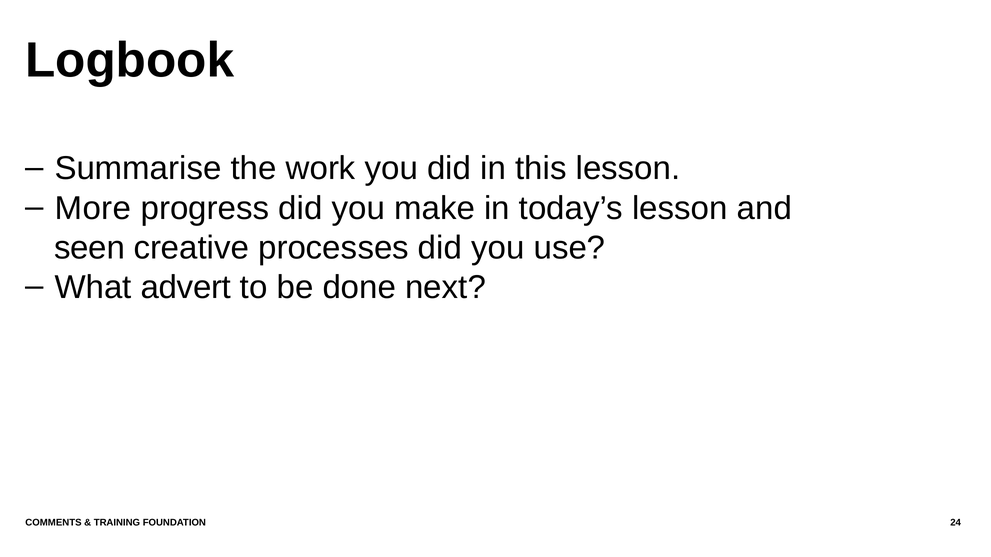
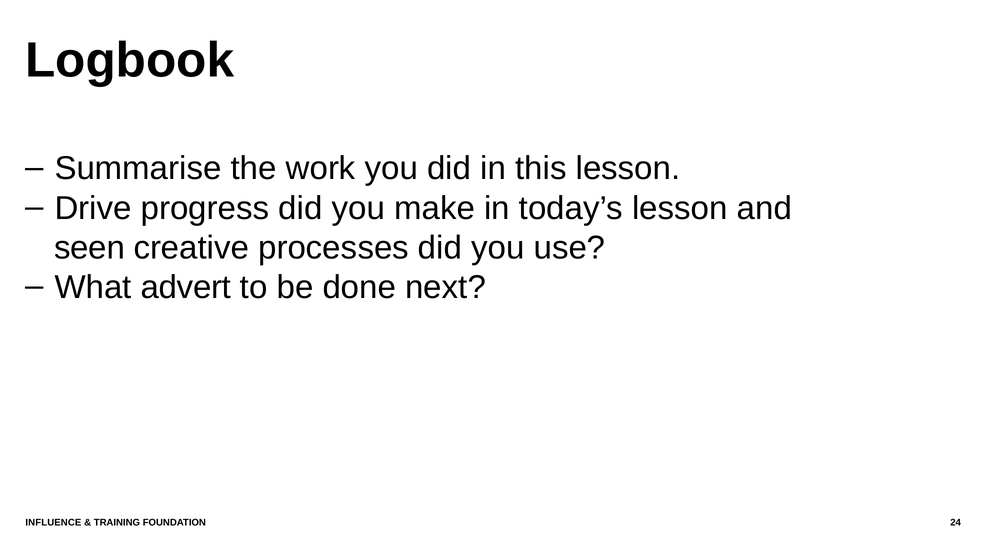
More: More -> Drive (93, 208)
COMMENTS: COMMENTS -> INFLUENCE (53, 523)
